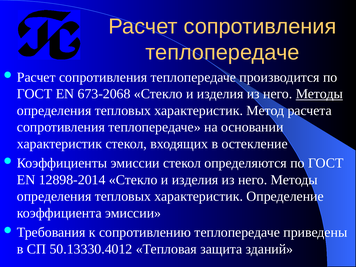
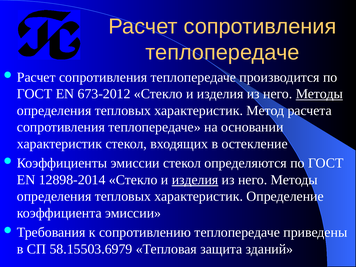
673-2068: 673-2068 -> 673-2012 (104, 94)
изделия underline: none -> present (195, 180)
50.13330.4012: 50.13330.4012 -> 58.15503.6979 (91, 249)
